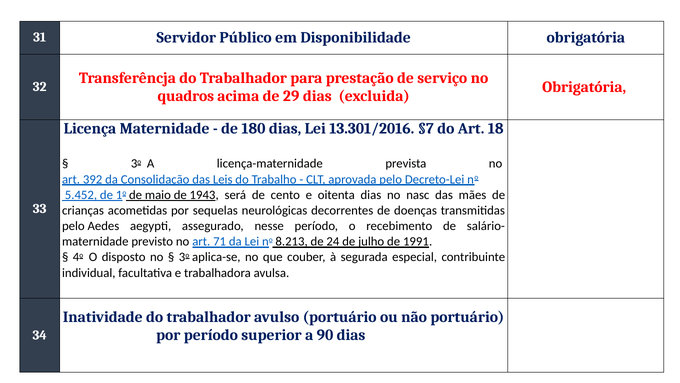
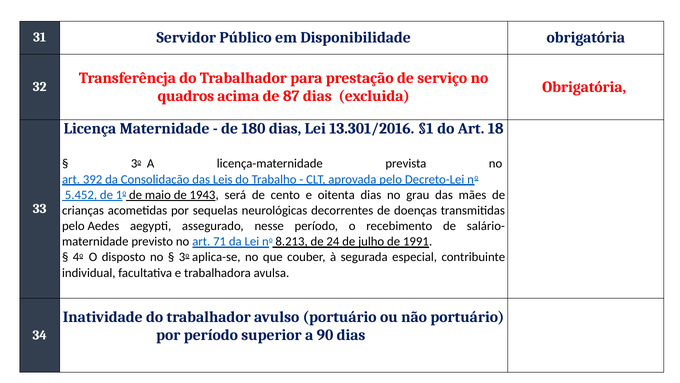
29: 29 -> 87 (291, 96)
§7: §7 -> §1 (426, 129)
nasc: nasc -> grau (418, 195)
